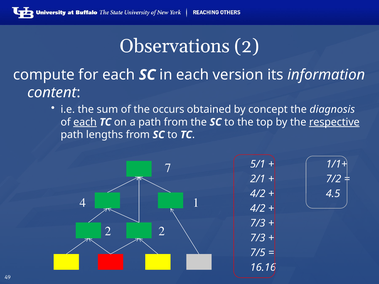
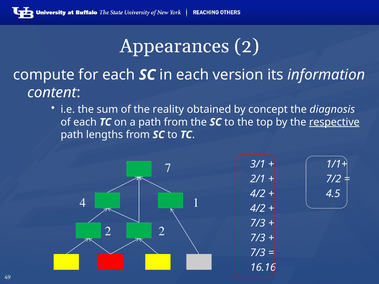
Observations: Observations -> Appearances (175, 46)
occurs: occurs -> reality (168, 110)
each underline: present -> none (85, 122)
5/1: 5/1 -> 3/1 (258, 164)
7/5: 7/5 -> 7/3 (258, 253)
